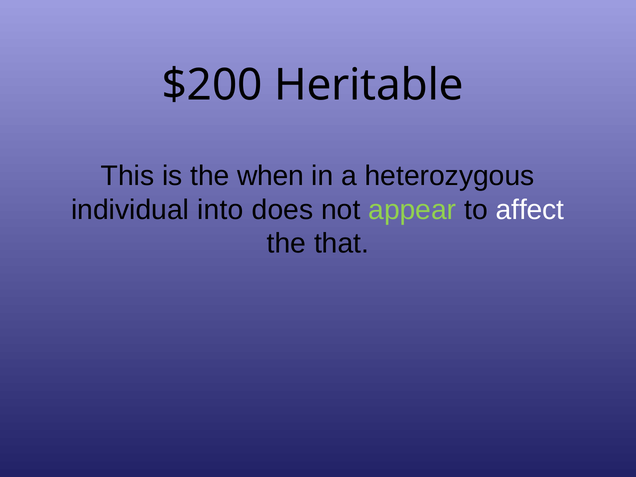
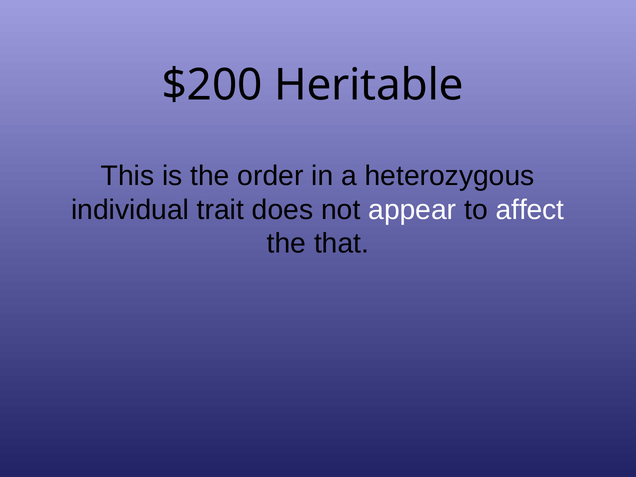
when: when -> order (270, 176)
into: into -> trait (220, 210)
appear colour: light green -> white (412, 210)
